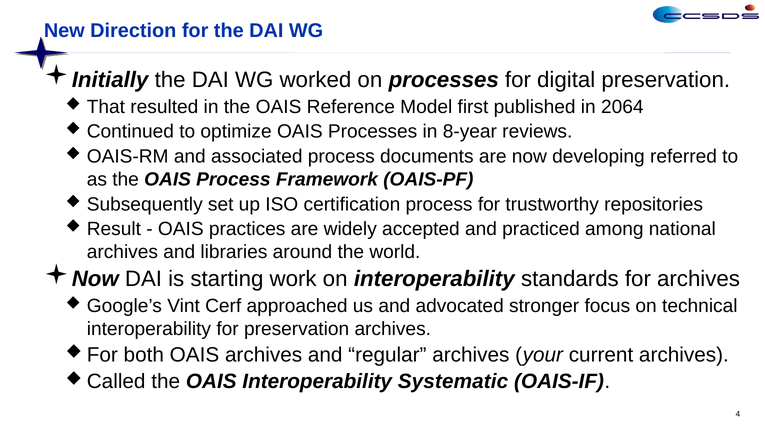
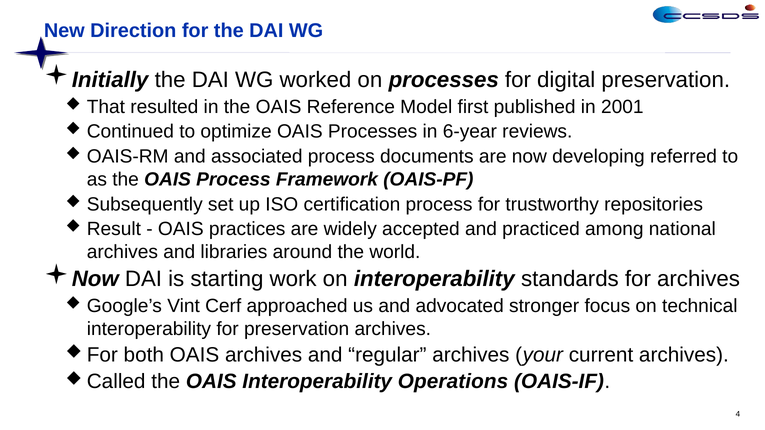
2064: 2064 -> 2001 (622, 107)
8-year: 8-year -> 6-year (470, 132)
Systematic: Systematic -> Operations (453, 382)
